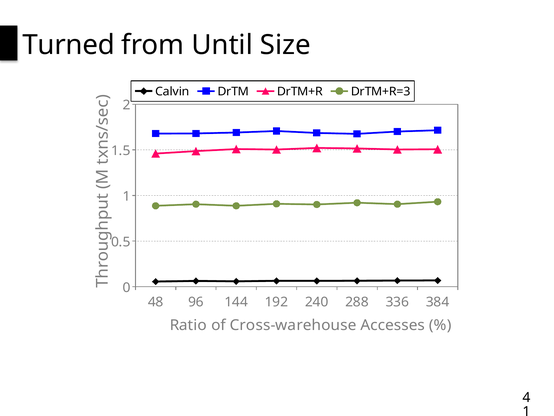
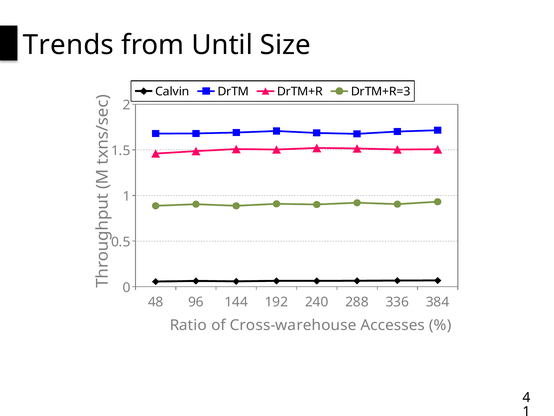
Turned: Turned -> Trends (68, 45)
